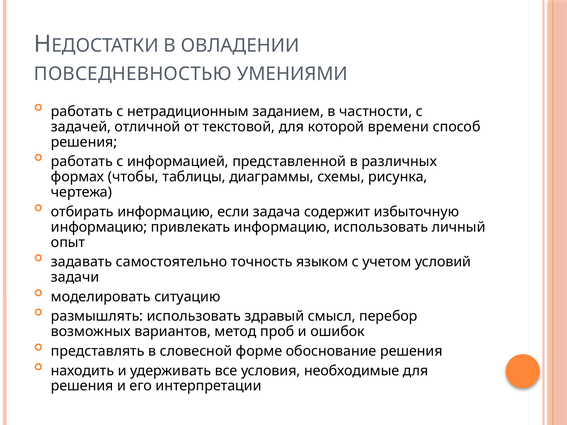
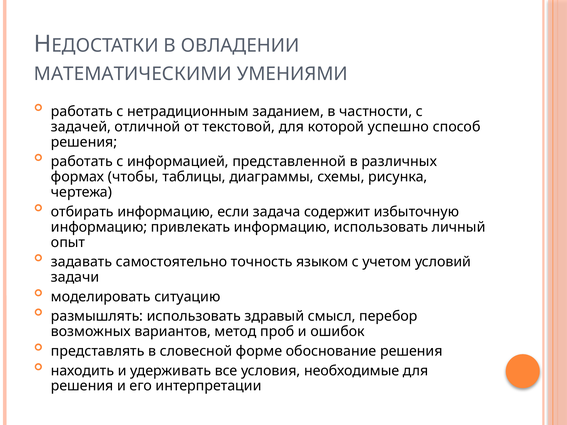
ПОВСЕДНЕВНОСТЬЮ: ПОВСЕДНЕВНОСТЬЮ -> МАТЕМАТИЧЕСКИМИ (133, 74)
времени: времени -> успешно (398, 127)
